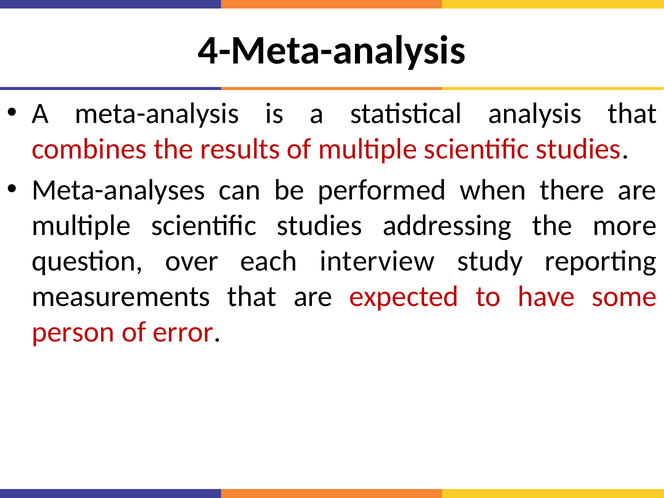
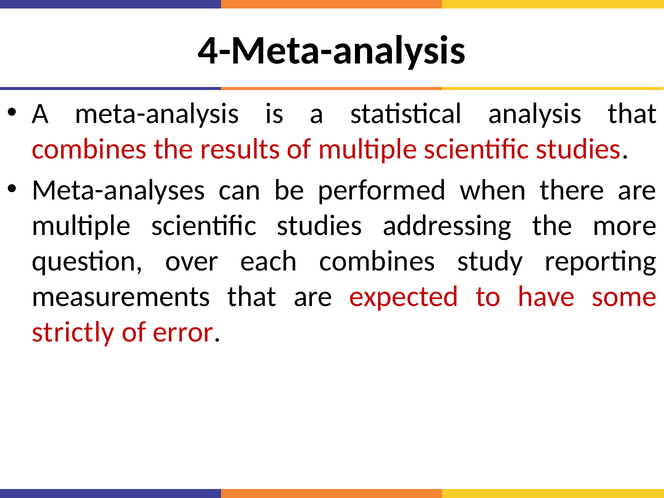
each interview: interview -> combines (377, 261)
person: person -> strictly (73, 332)
